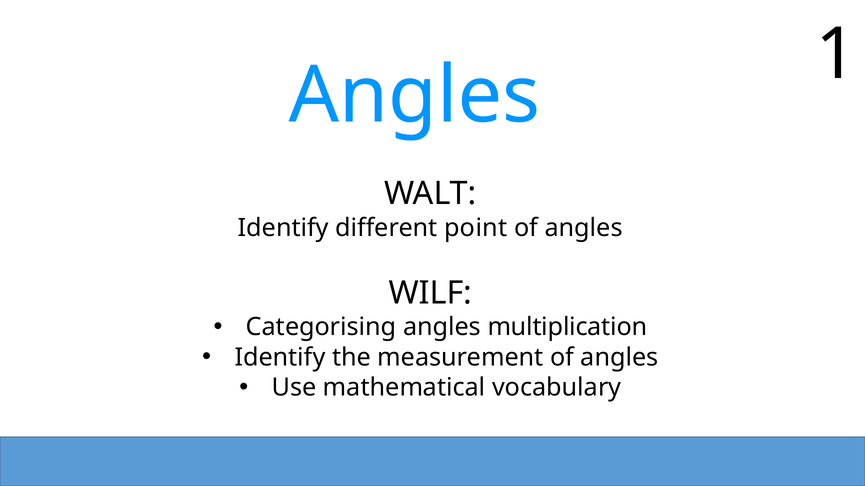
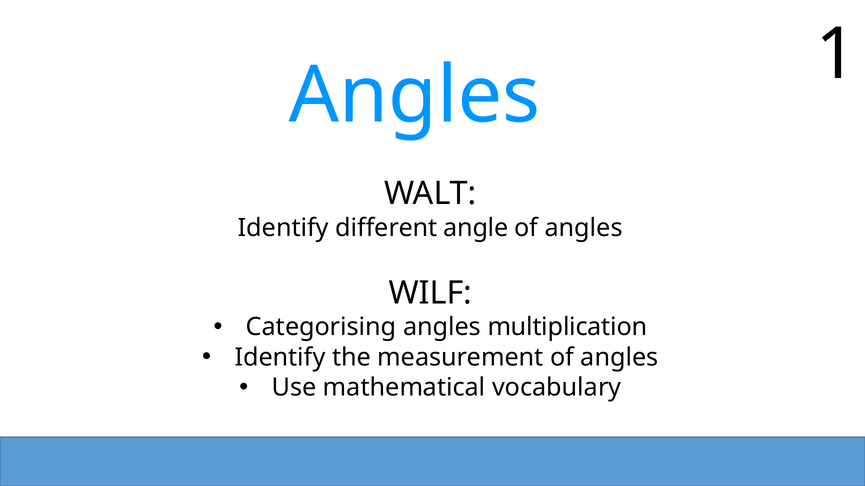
point: point -> angle (476, 228)
